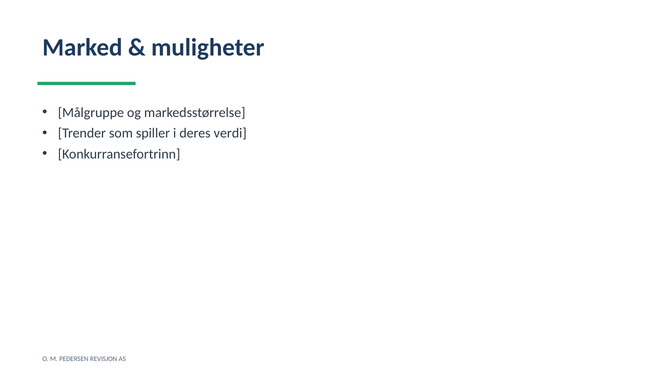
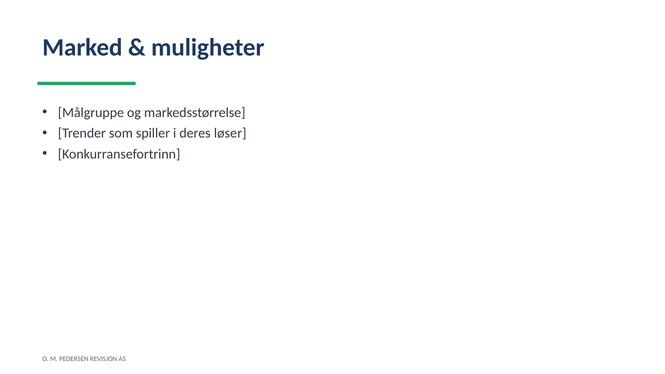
verdi: verdi -> løser (230, 133)
